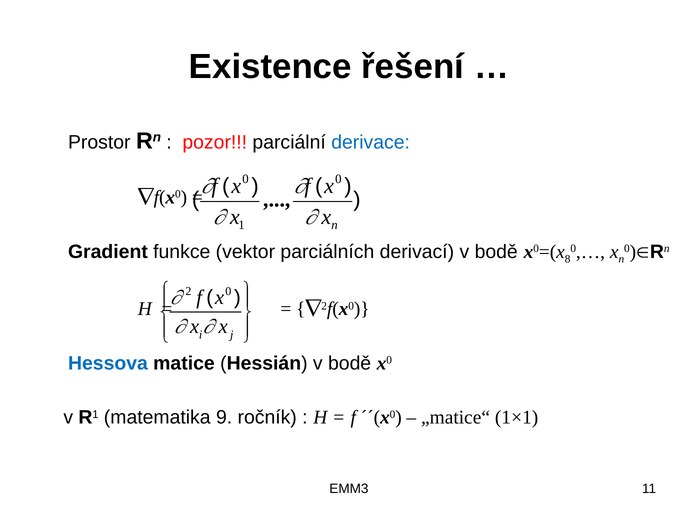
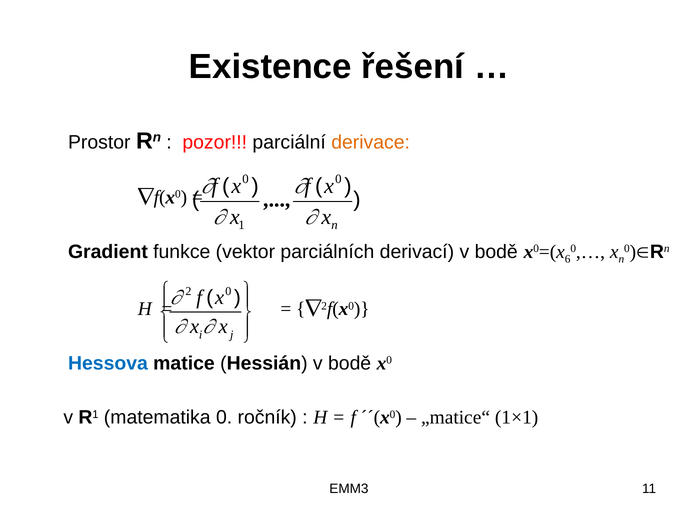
derivace colour: blue -> orange (371, 143)
8: 8 -> 6 (568, 259)
matematika 9: 9 -> 0 (224, 418)
